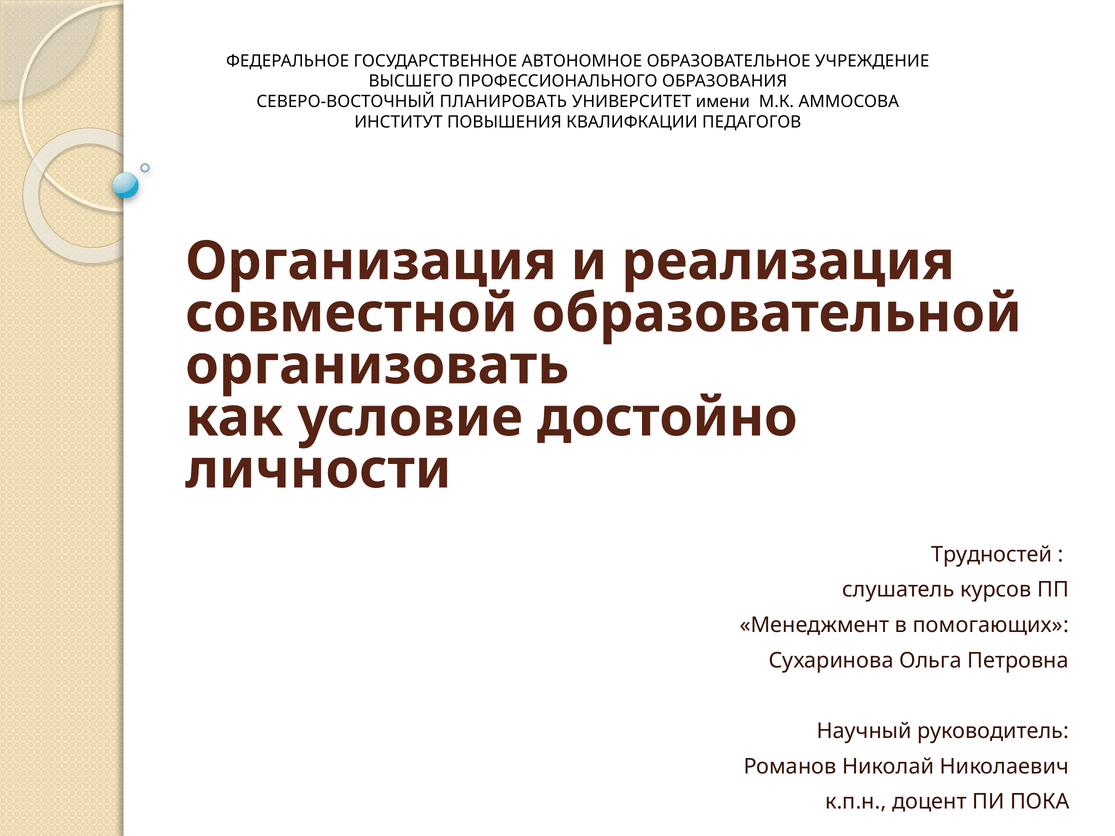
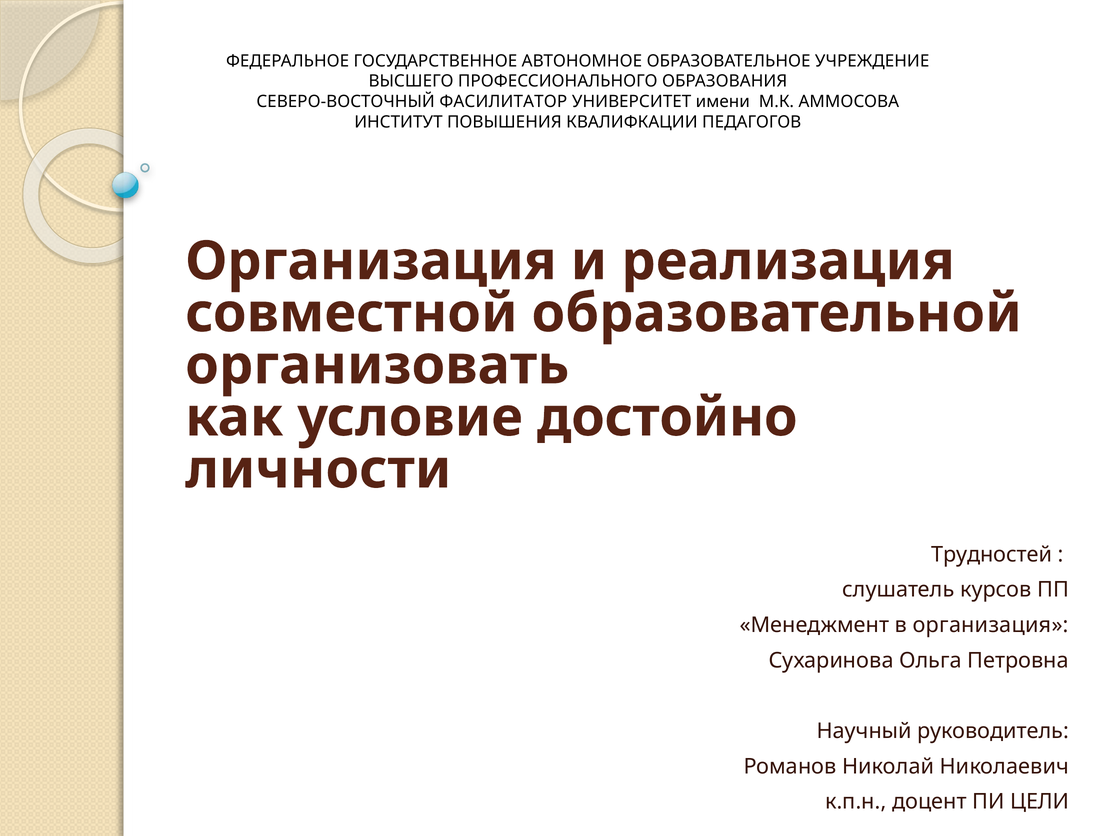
ПЛАНИРОВАТЬ: ПЛАНИРОВАТЬ -> ФАСИЛИТАТОР (503, 102)
в помогающих: помогающих -> организация (991, 625)
ПОКА: ПОКА -> ЦЕЛИ (1040, 802)
